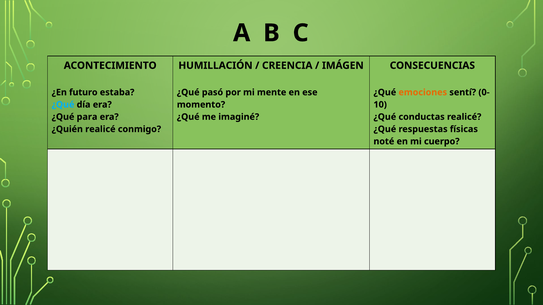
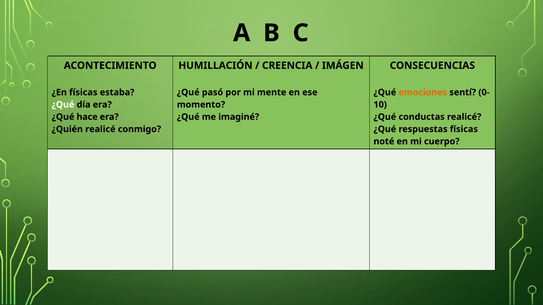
¿En futuro: futuro -> físicas (83, 92)
¿Qué colour: light blue -> white (63, 105)
para: para -> hace (87, 117)
